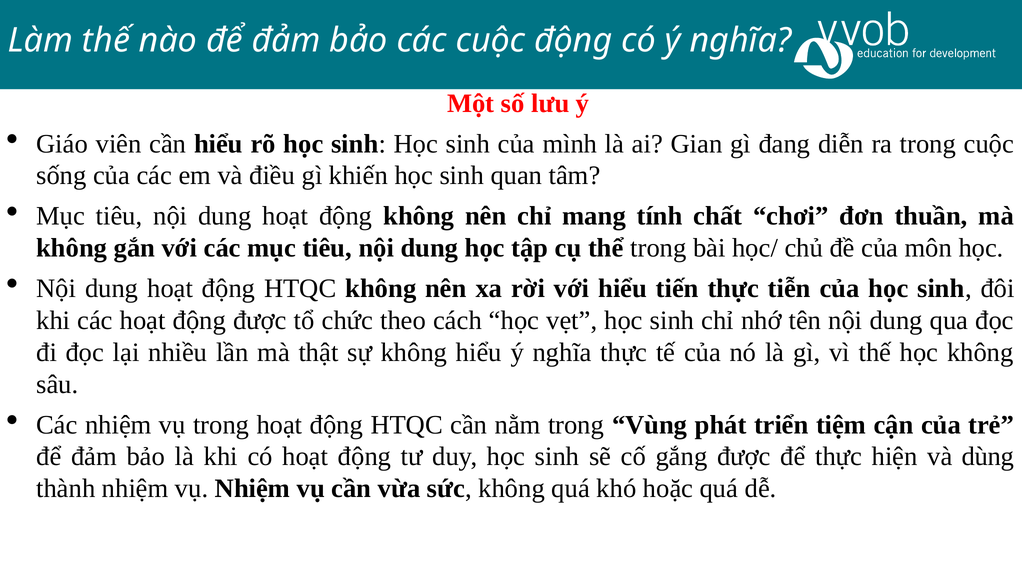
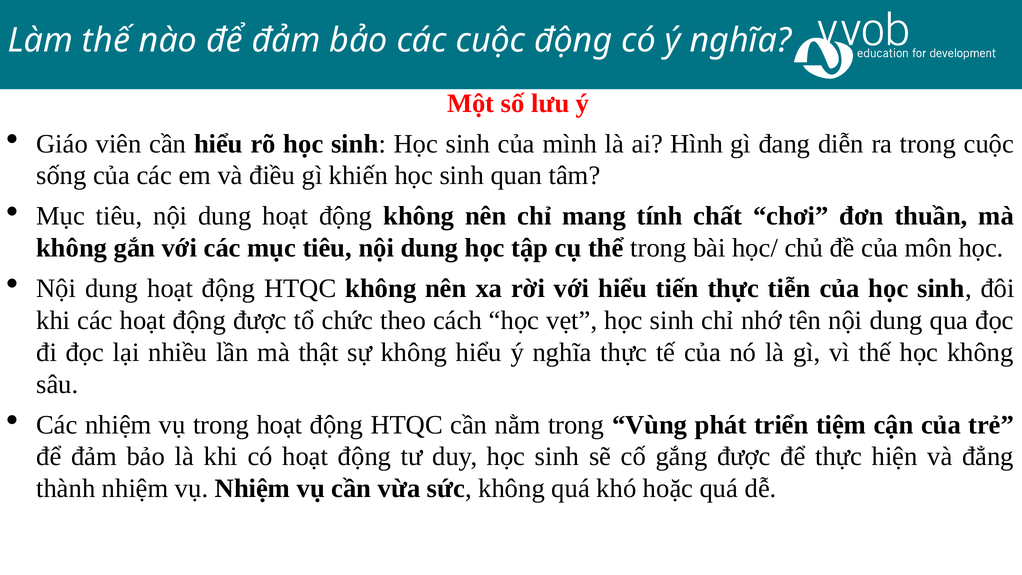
Gian: Gian -> Hình (697, 144)
dùng: dùng -> đẳng (988, 457)
